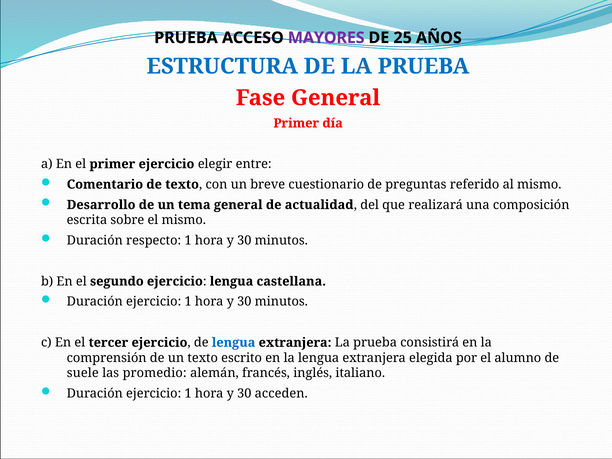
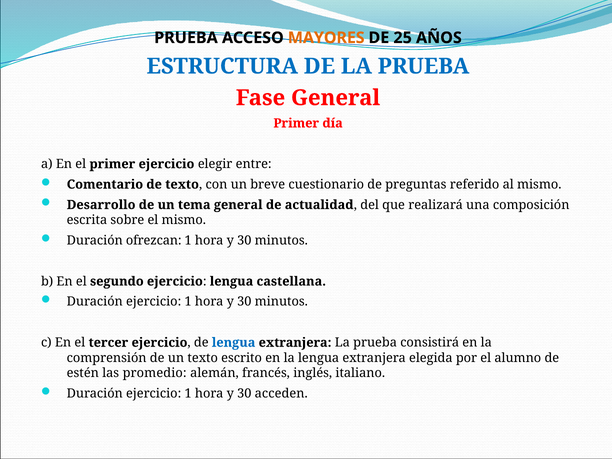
MAYORES colour: purple -> orange (326, 38)
respecto: respecto -> ofrezcan (154, 241)
suele: suele -> estén (83, 373)
